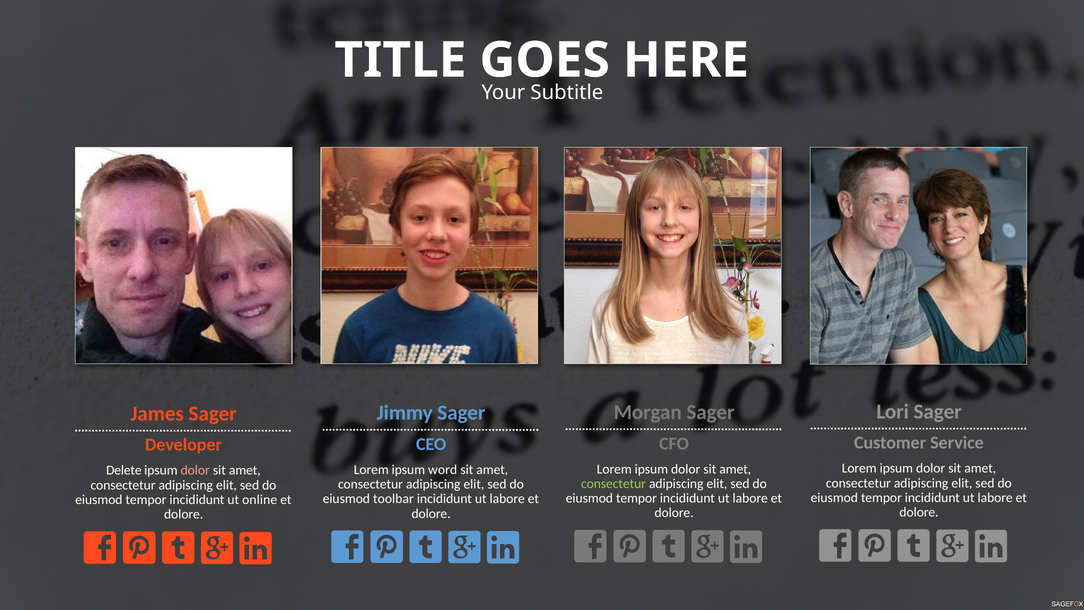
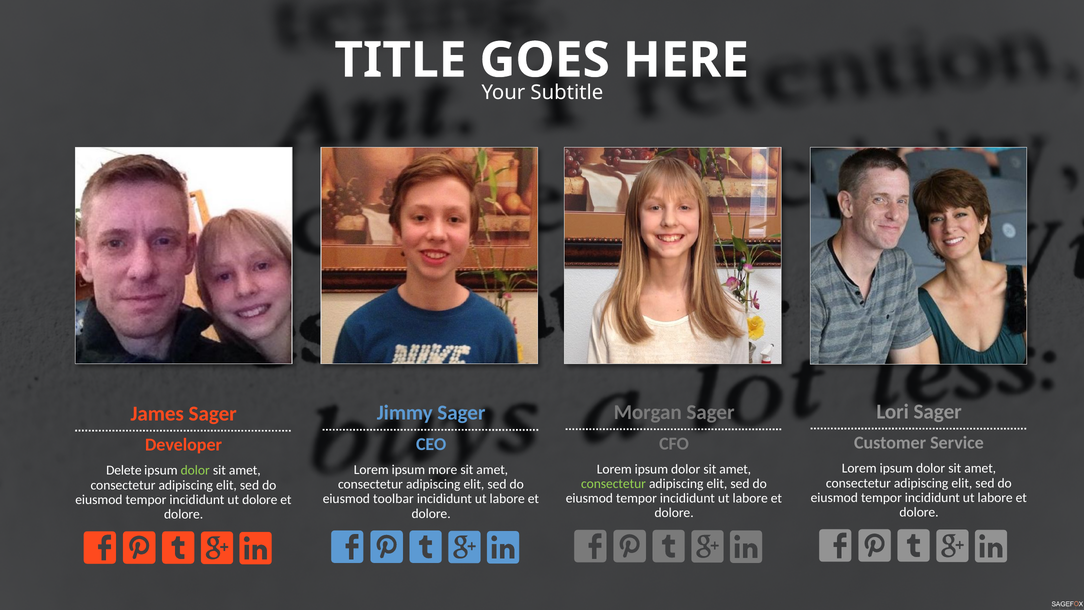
word: word -> more (443, 469)
dolor colour: pink -> light green (195, 470)
ut online: online -> dolore (260, 500)
